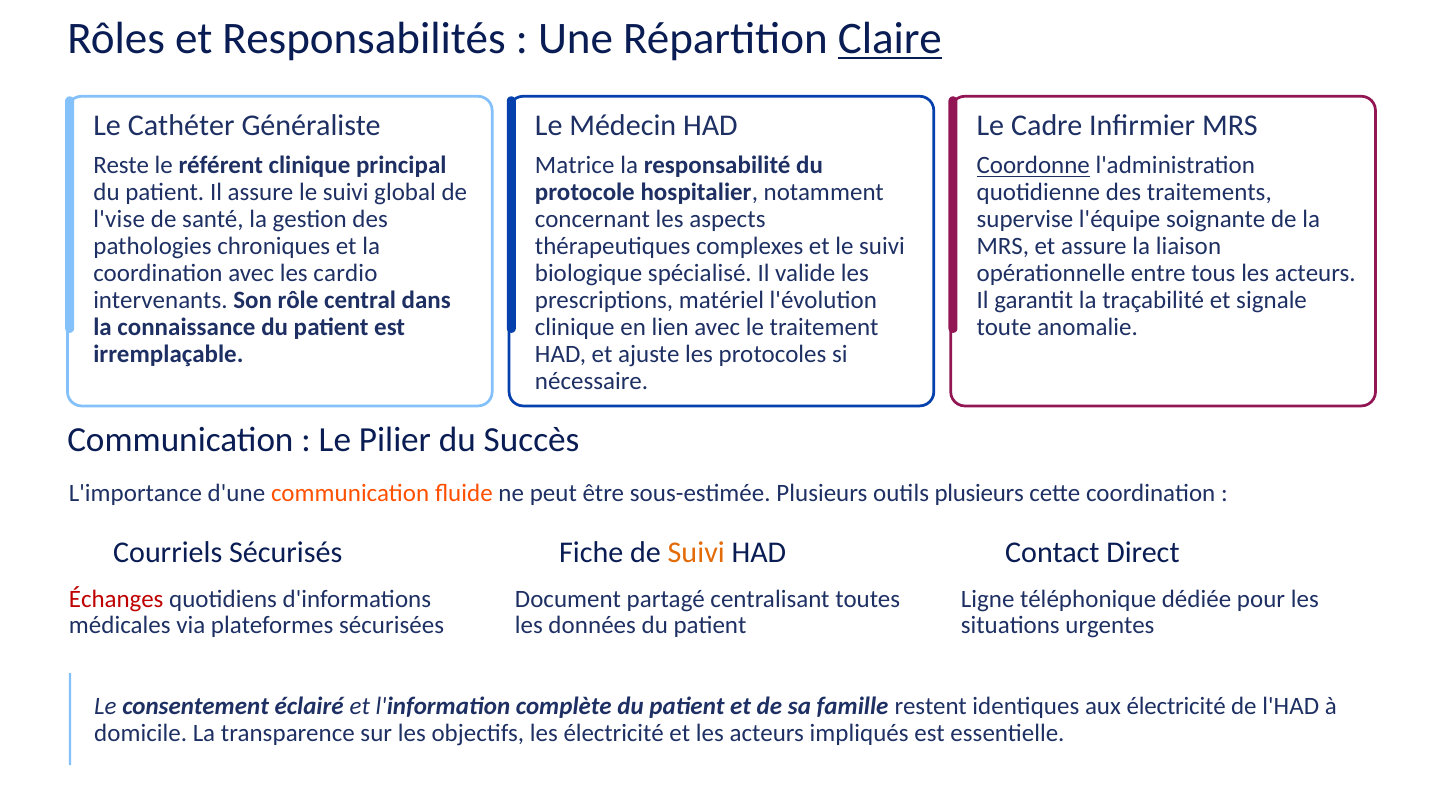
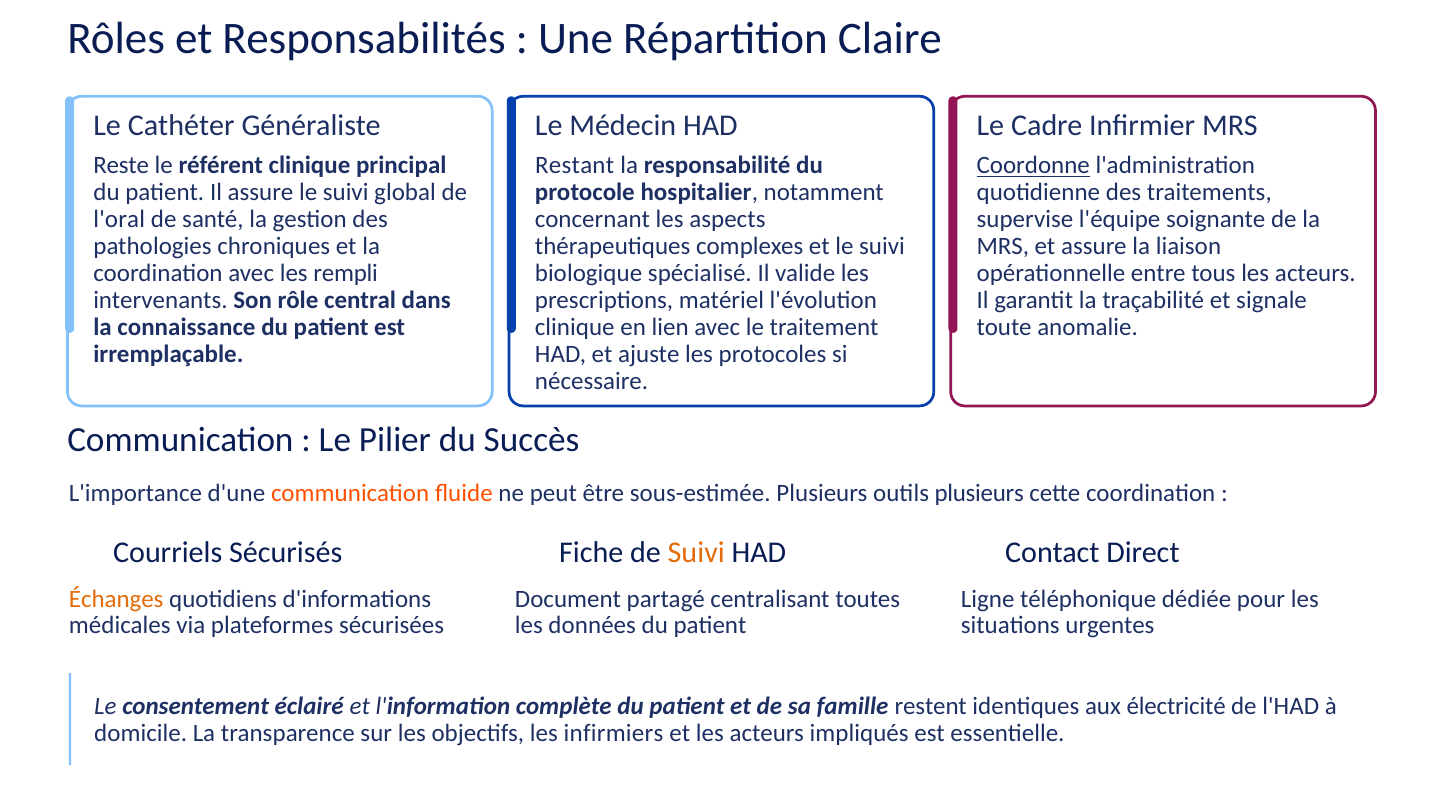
Claire underline: present -> none (890, 39)
Matrice: Matrice -> Restant (575, 166)
l'vise: l'vise -> l'oral (119, 219)
cardio: cardio -> rempli (346, 273)
Échanges colour: red -> orange (116, 599)
les électricité: électricité -> infirmiers (614, 733)
